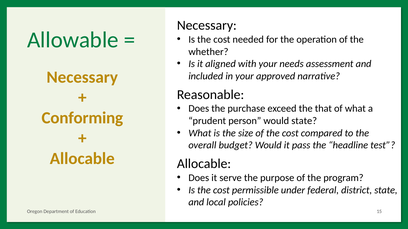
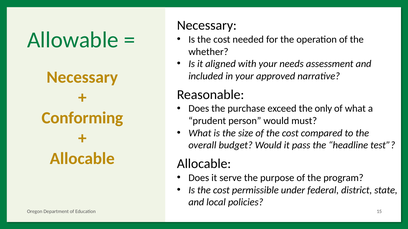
that: that -> only (323, 109)
would state: state -> must (304, 121)
